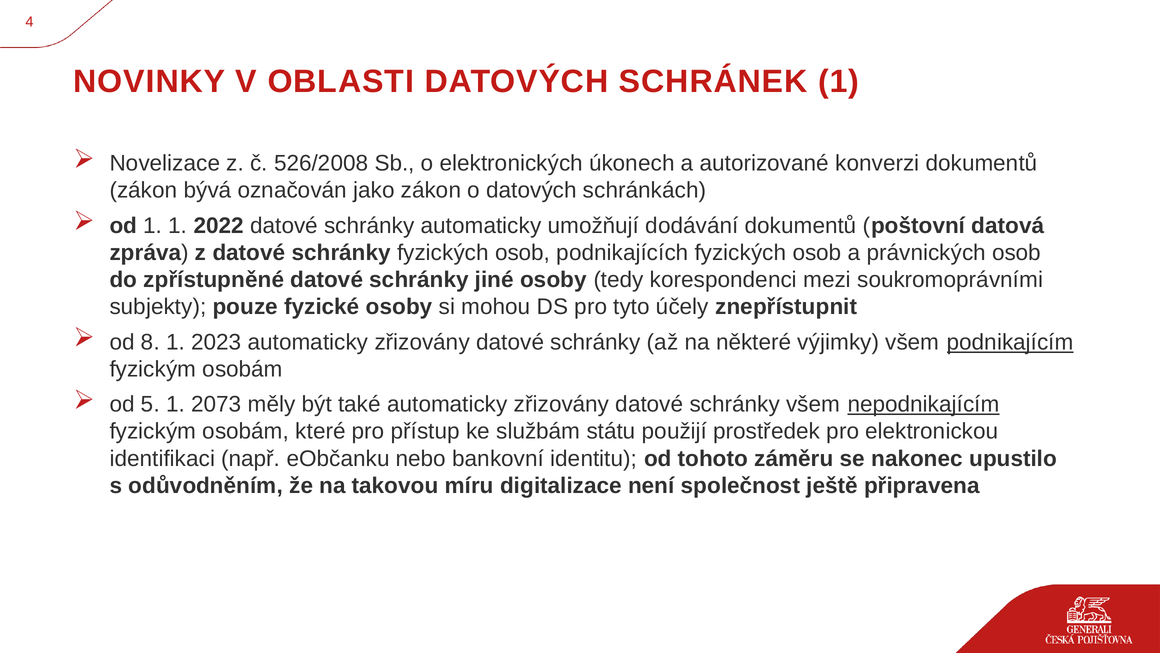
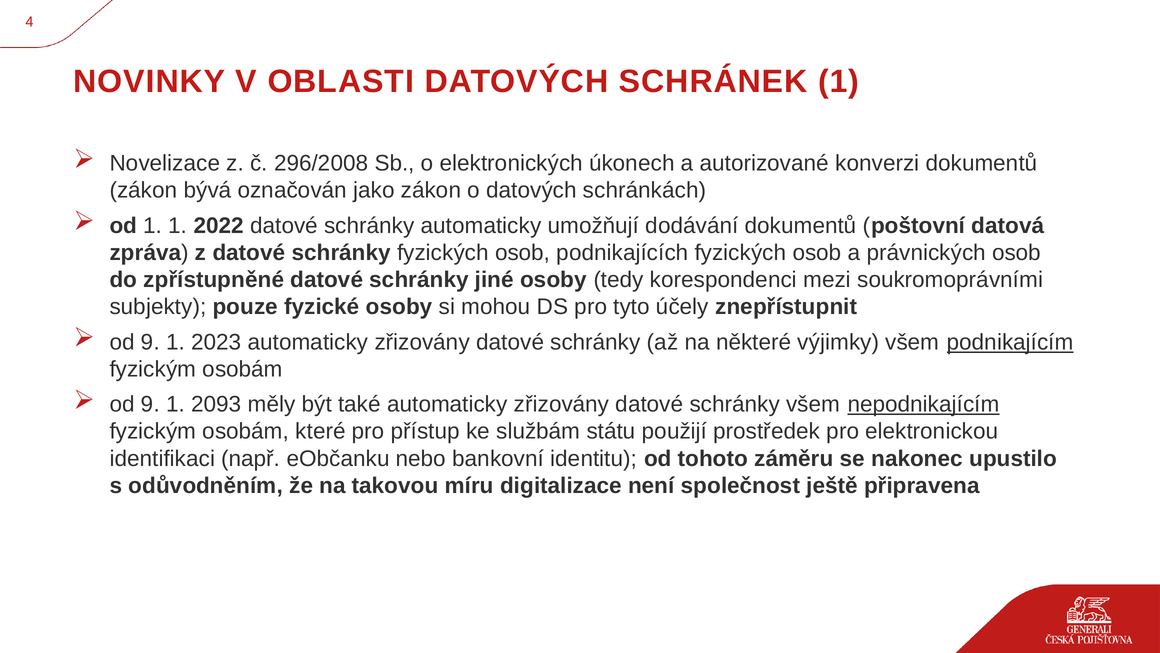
526/2008: 526/2008 -> 296/2008 (321, 163)
8: 8 -> 9 (150, 342)
5: 5 -> 9 (150, 404)
2073: 2073 -> 2093 (216, 404)
